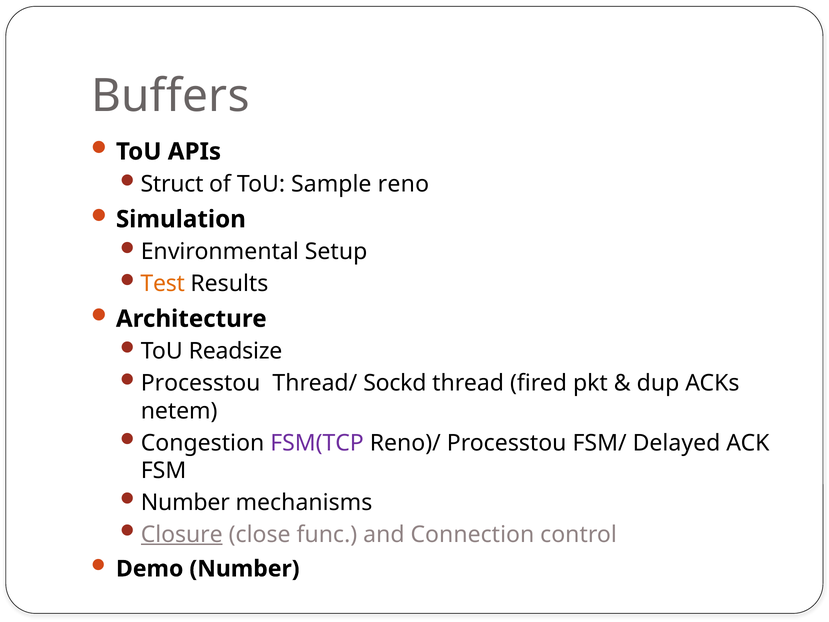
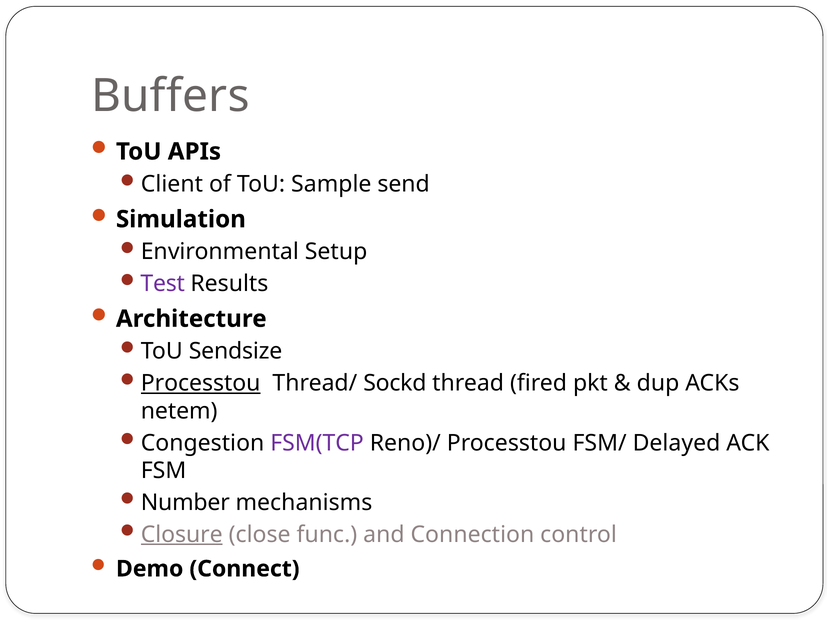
Struct: Struct -> Client (172, 184)
reno: reno -> send (404, 184)
Test colour: orange -> purple (163, 284)
Readsize: Readsize -> Sendsize (236, 351)
Processtou underline: none -> present (201, 383)
Demo Number: Number -> Connect (244, 569)
